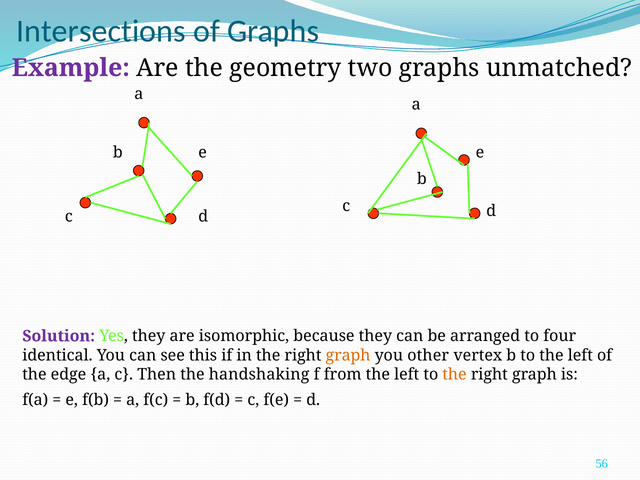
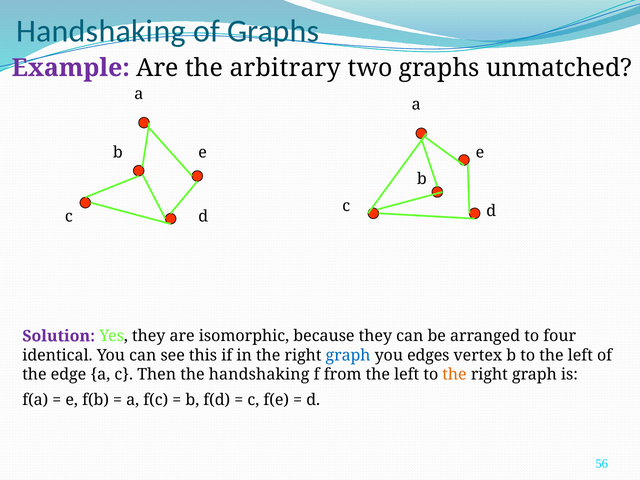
Intersections: Intersections -> Handshaking (101, 31)
geometry: geometry -> arbitrary (285, 68)
graph colour: orange -> blue (348, 355)
other: other -> edges (428, 355)
